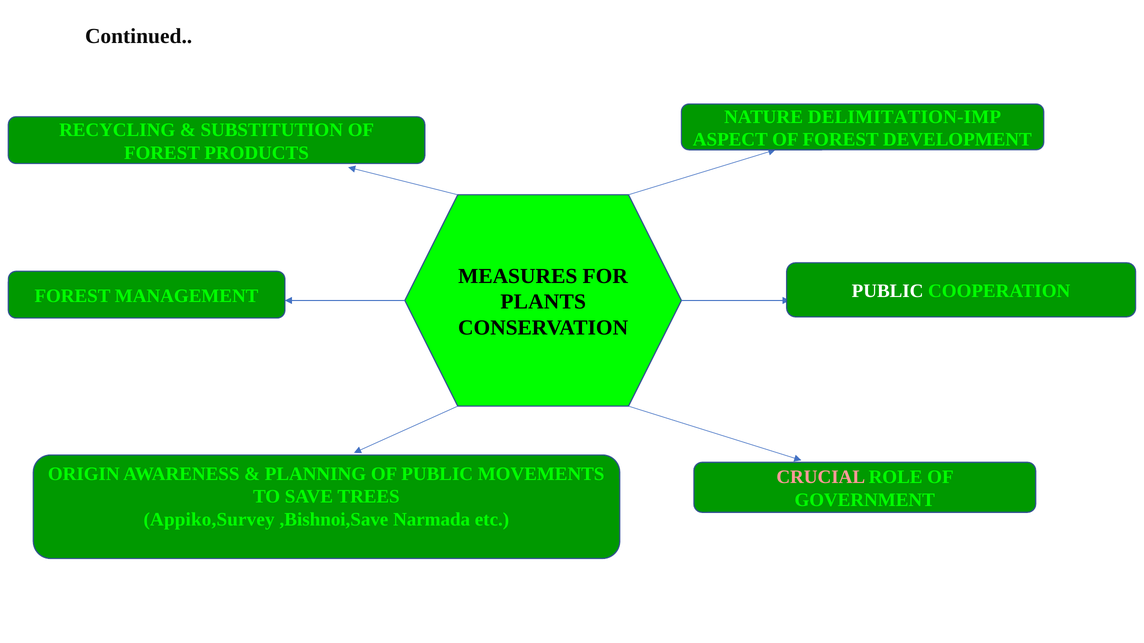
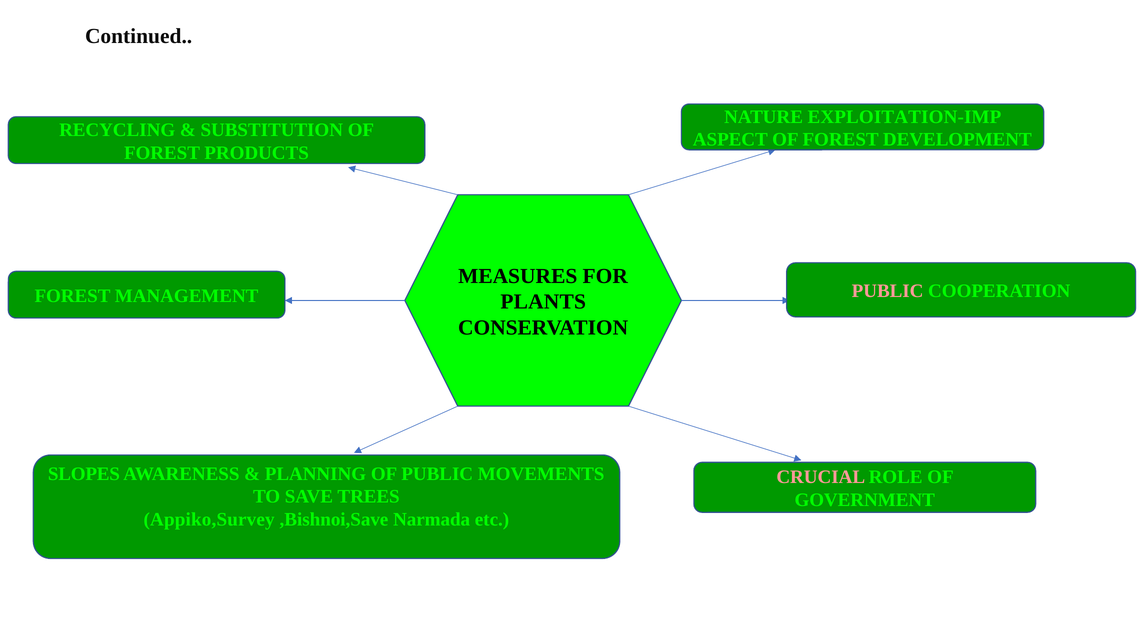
DELIMITATION-IMP: DELIMITATION-IMP -> EXPLOITATION-IMP (904, 117)
PUBLIC colour: white -> pink (888, 291)
ORIGIN: ORIGIN -> SLOPES (84, 474)
